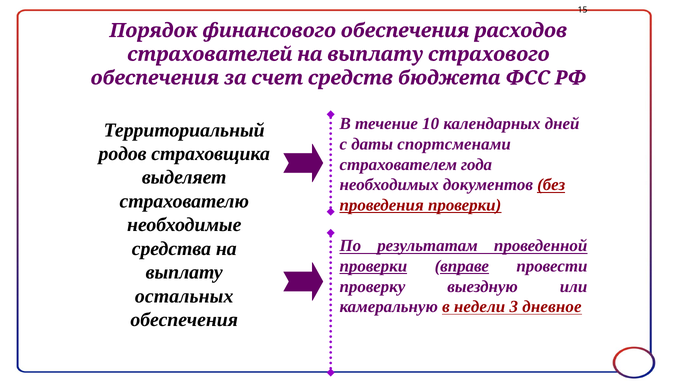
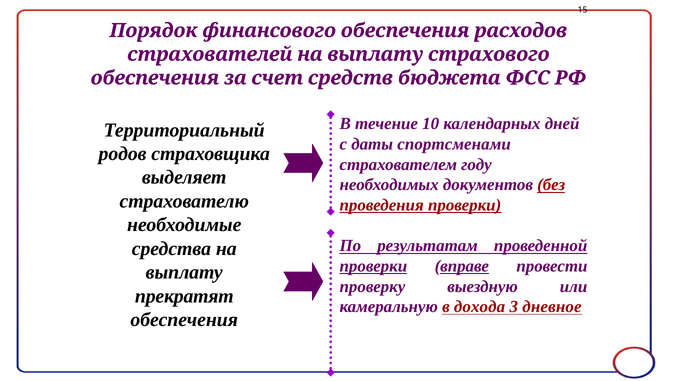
года: года -> году (476, 164)
остальных: остальных -> прекратят (184, 296)
недели: недели -> дохода (480, 307)
